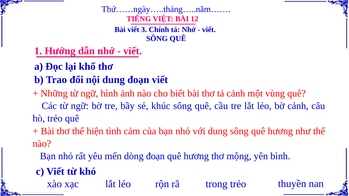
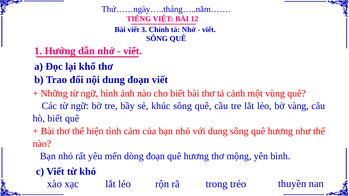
bờ cảnh: cảnh -> vàng (298, 106)
hò trẻo: trẻo -> biết (55, 119)
